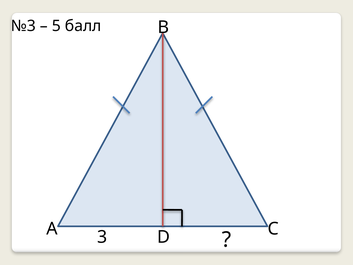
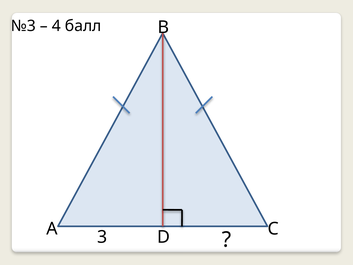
5: 5 -> 4 (56, 26)
